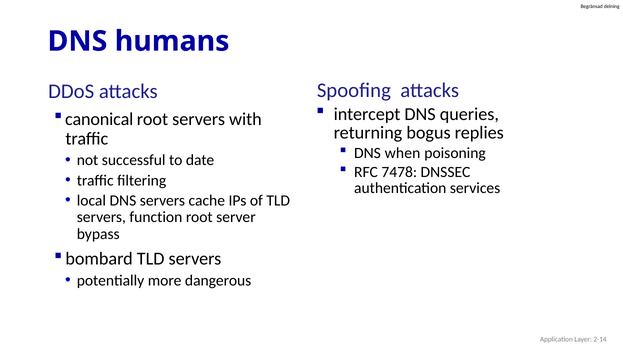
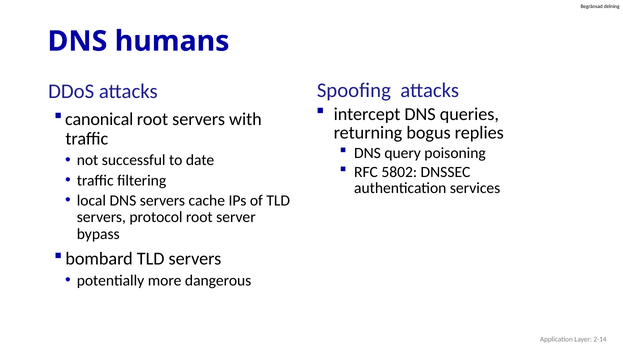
when: when -> query (403, 153)
7478: 7478 -> 5802 (399, 172)
function: function -> protocol (156, 217)
